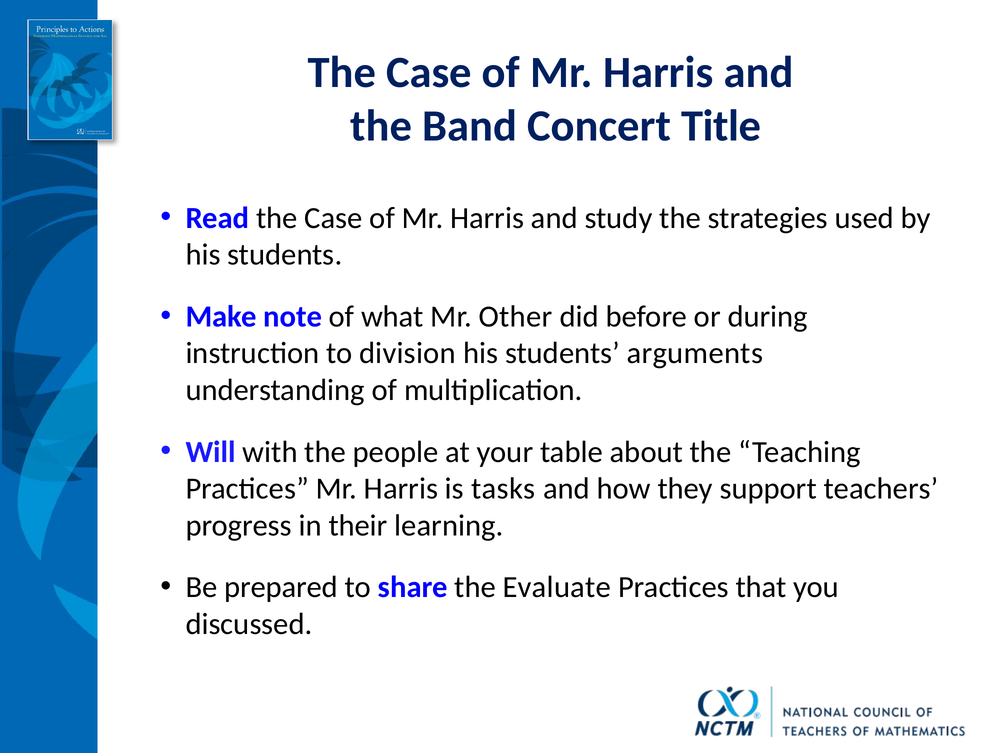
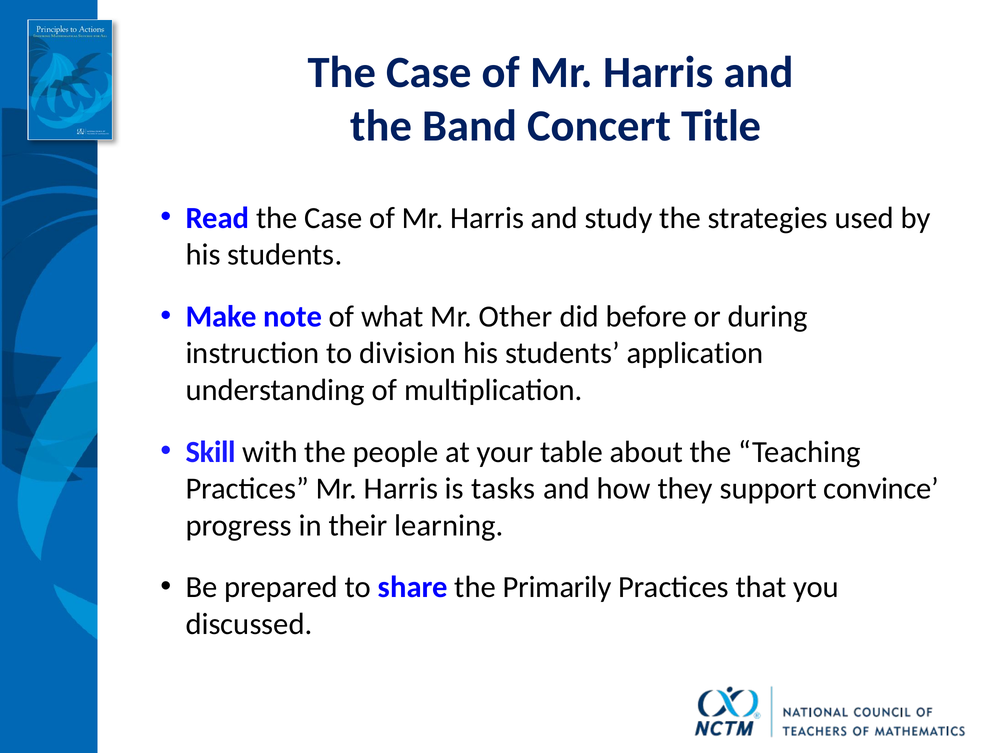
arguments: arguments -> application (695, 353)
Will: Will -> Skill (211, 452)
teachers: teachers -> convince (881, 488)
Evaluate: Evaluate -> Primarily (557, 587)
